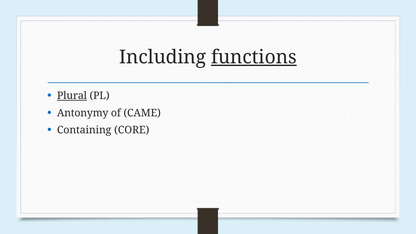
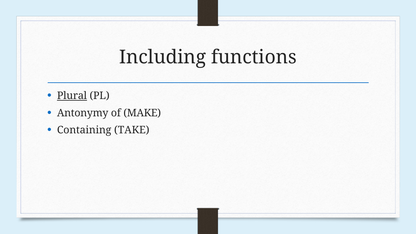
functions underline: present -> none (254, 57)
CAME: CAME -> MAKE (142, 113)
CORE: CORE -> TAKE (132, 130)
